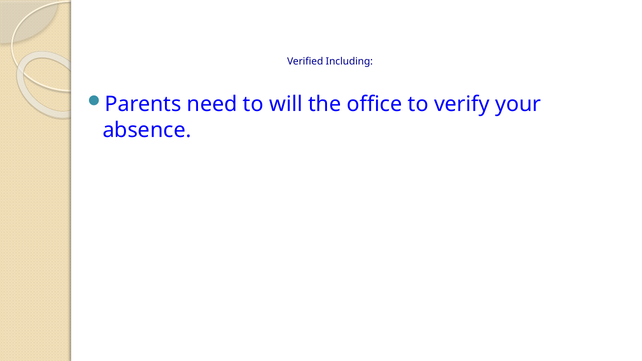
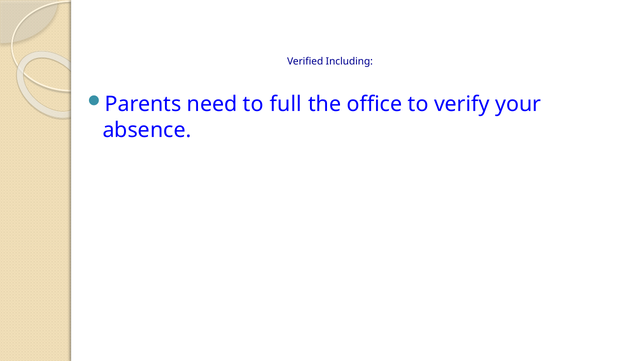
will: will -> full (286, 104)
